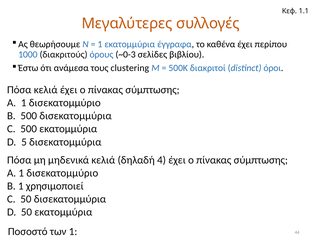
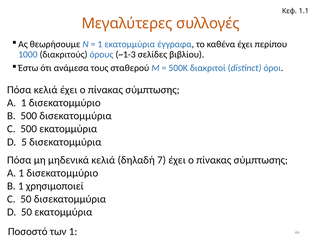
~0-3: ~0-3 -> ~1-3 (126, 54)
clustering: clustering -> σταθερού (130, 68)
4: 4 -> 7 (162, 160)
